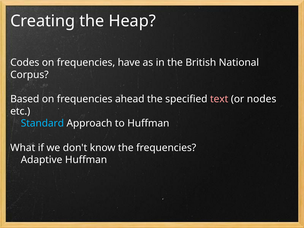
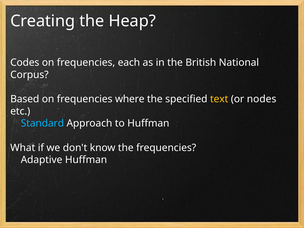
have: have -> each (129, 63)
ahead: ahead -> where (130, 99)
text colour: pink -> yellow (219, 99)
